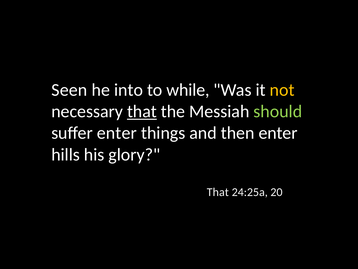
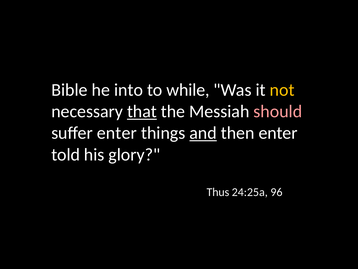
Seen: Seen -> Bible (69, 90)
should colour: light green -> pink (278, 111)
and underline: none -> present (203, 133)
hills: hills -> told (66, 154)
That: That -> Thus (218, 192)
20: 20 -> 96 (276, 192)
